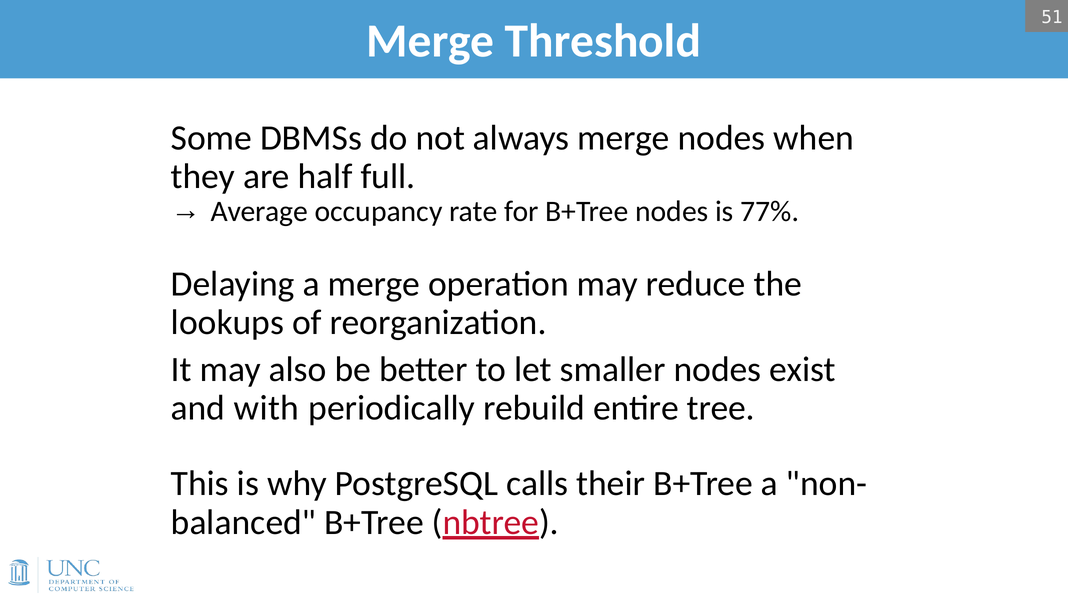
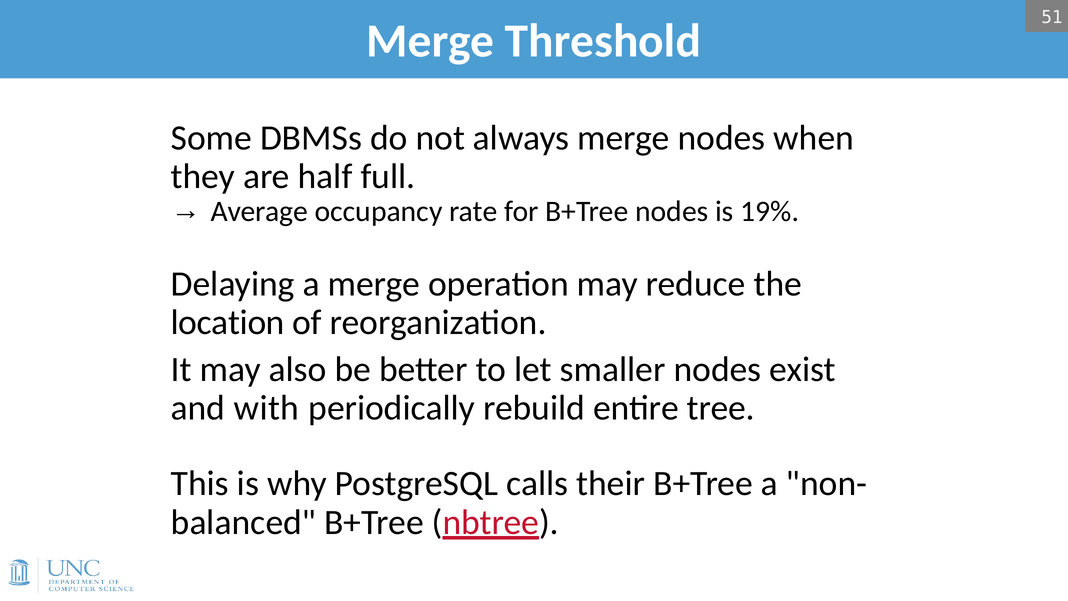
77%: 77% -> 19% (770, 212)
lookups: lookups -> location (228, 322)
